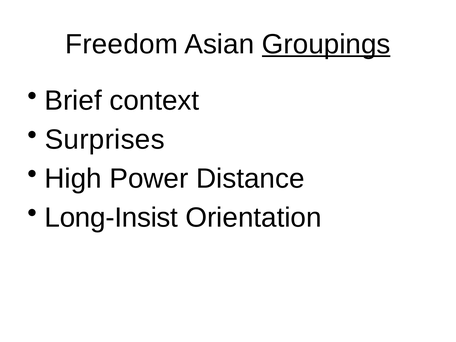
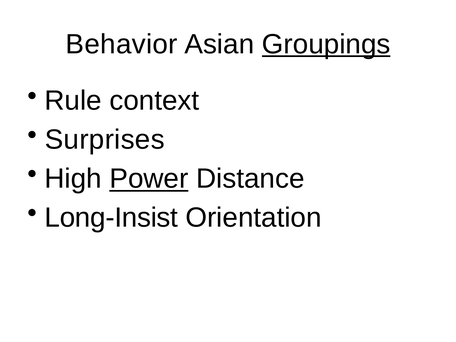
Freedom: Freedom -> Behavior (122, 44)
Brief: Brief -> Rule (73, 101)
Power underline: none -> present (149, 179)
